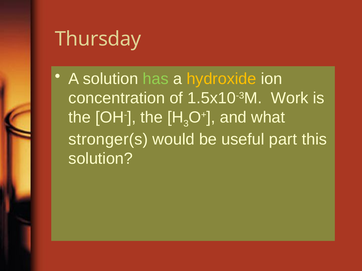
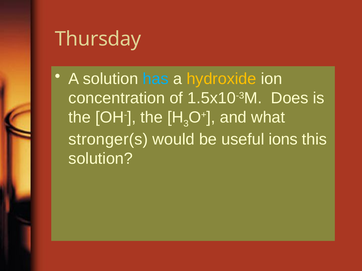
has colour: light green -> light blue (156, 79)
Work: Work -> Does (290, 98)
part: part -> ions (283, 140)
